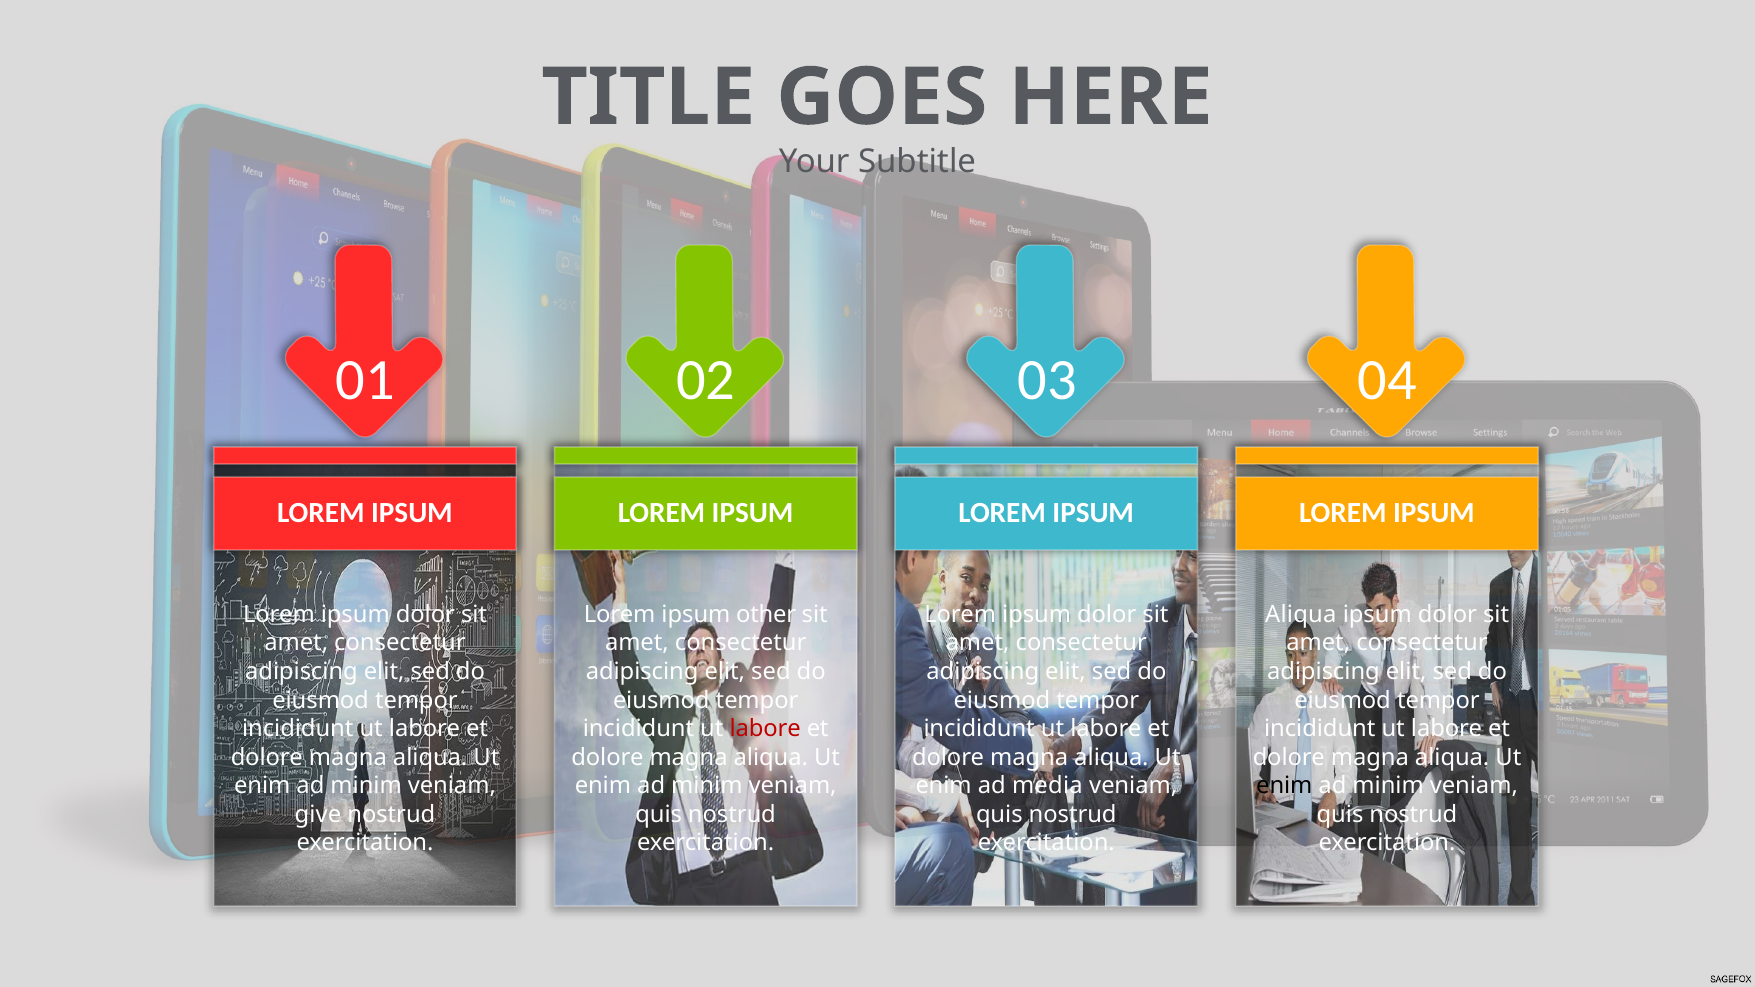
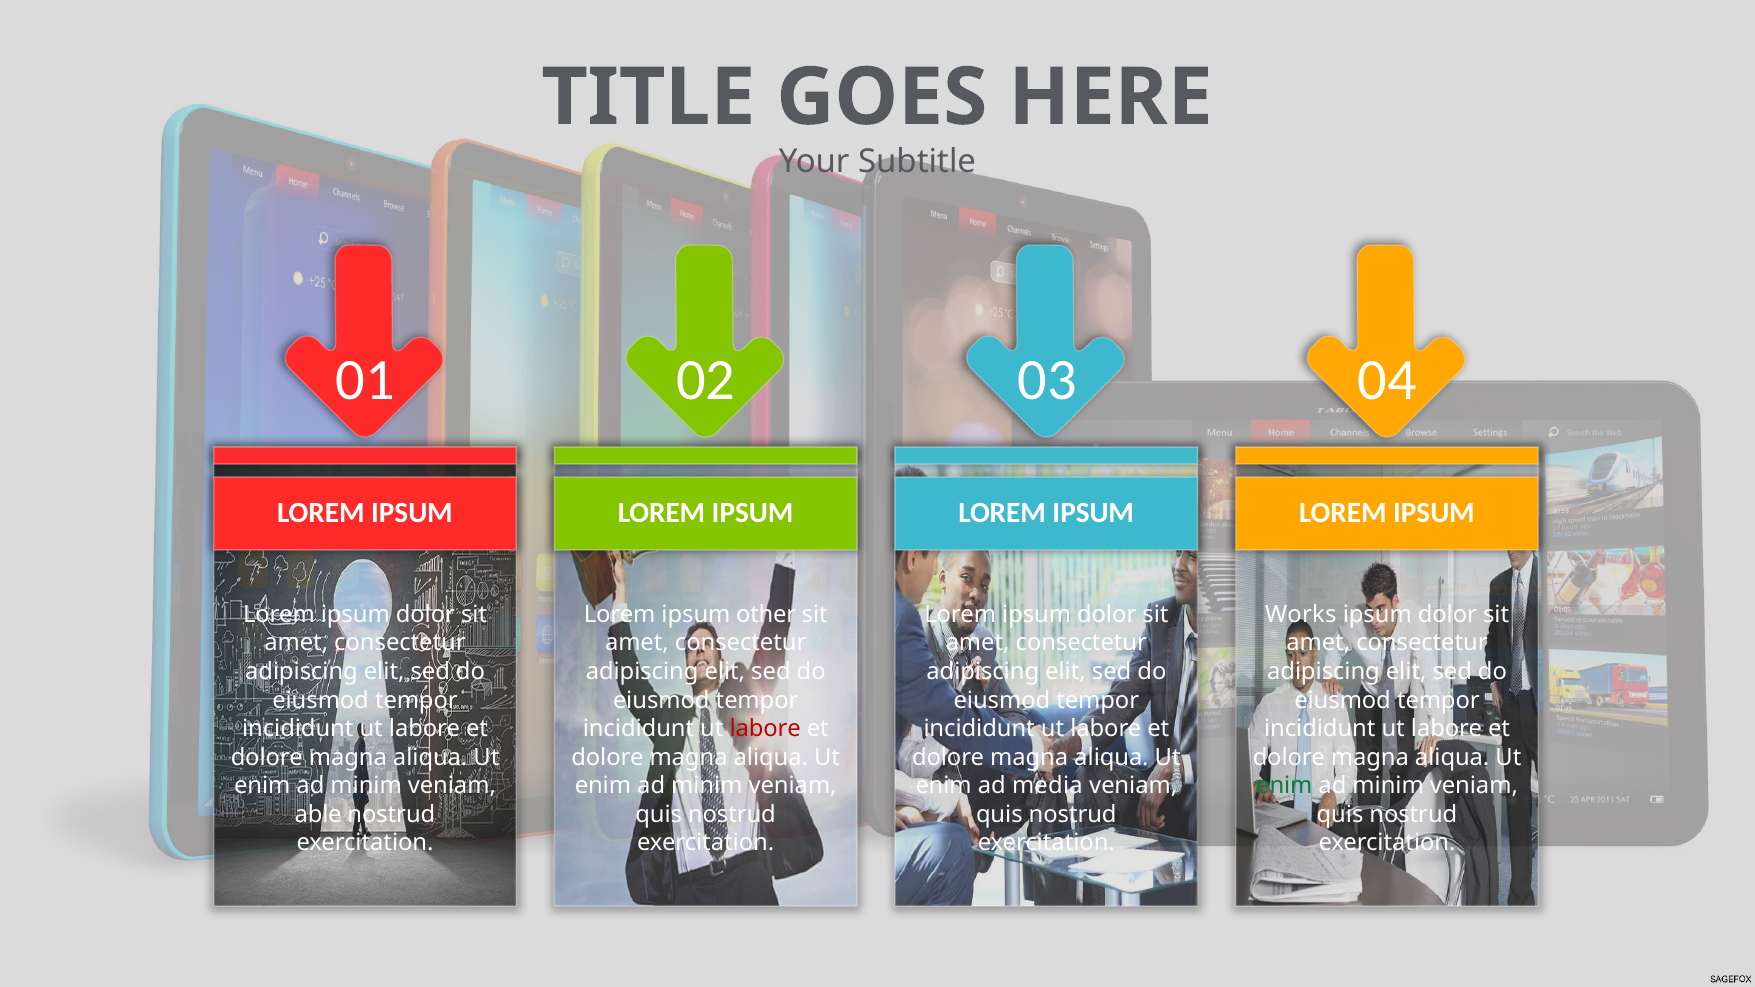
Aliqua: Aliqua -> Works (1301, 615)
enim colour: black -> green (1284, 786)
give: give -> able (318, 815)
